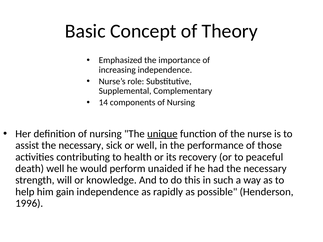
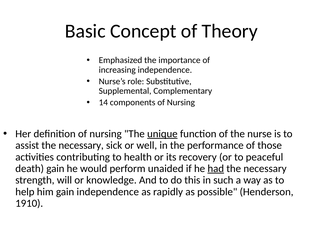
death well: well -> gain (55, 169)
had underline: none -> present (216, 169)
1996: 1996 -> 1910 (29, 204)
